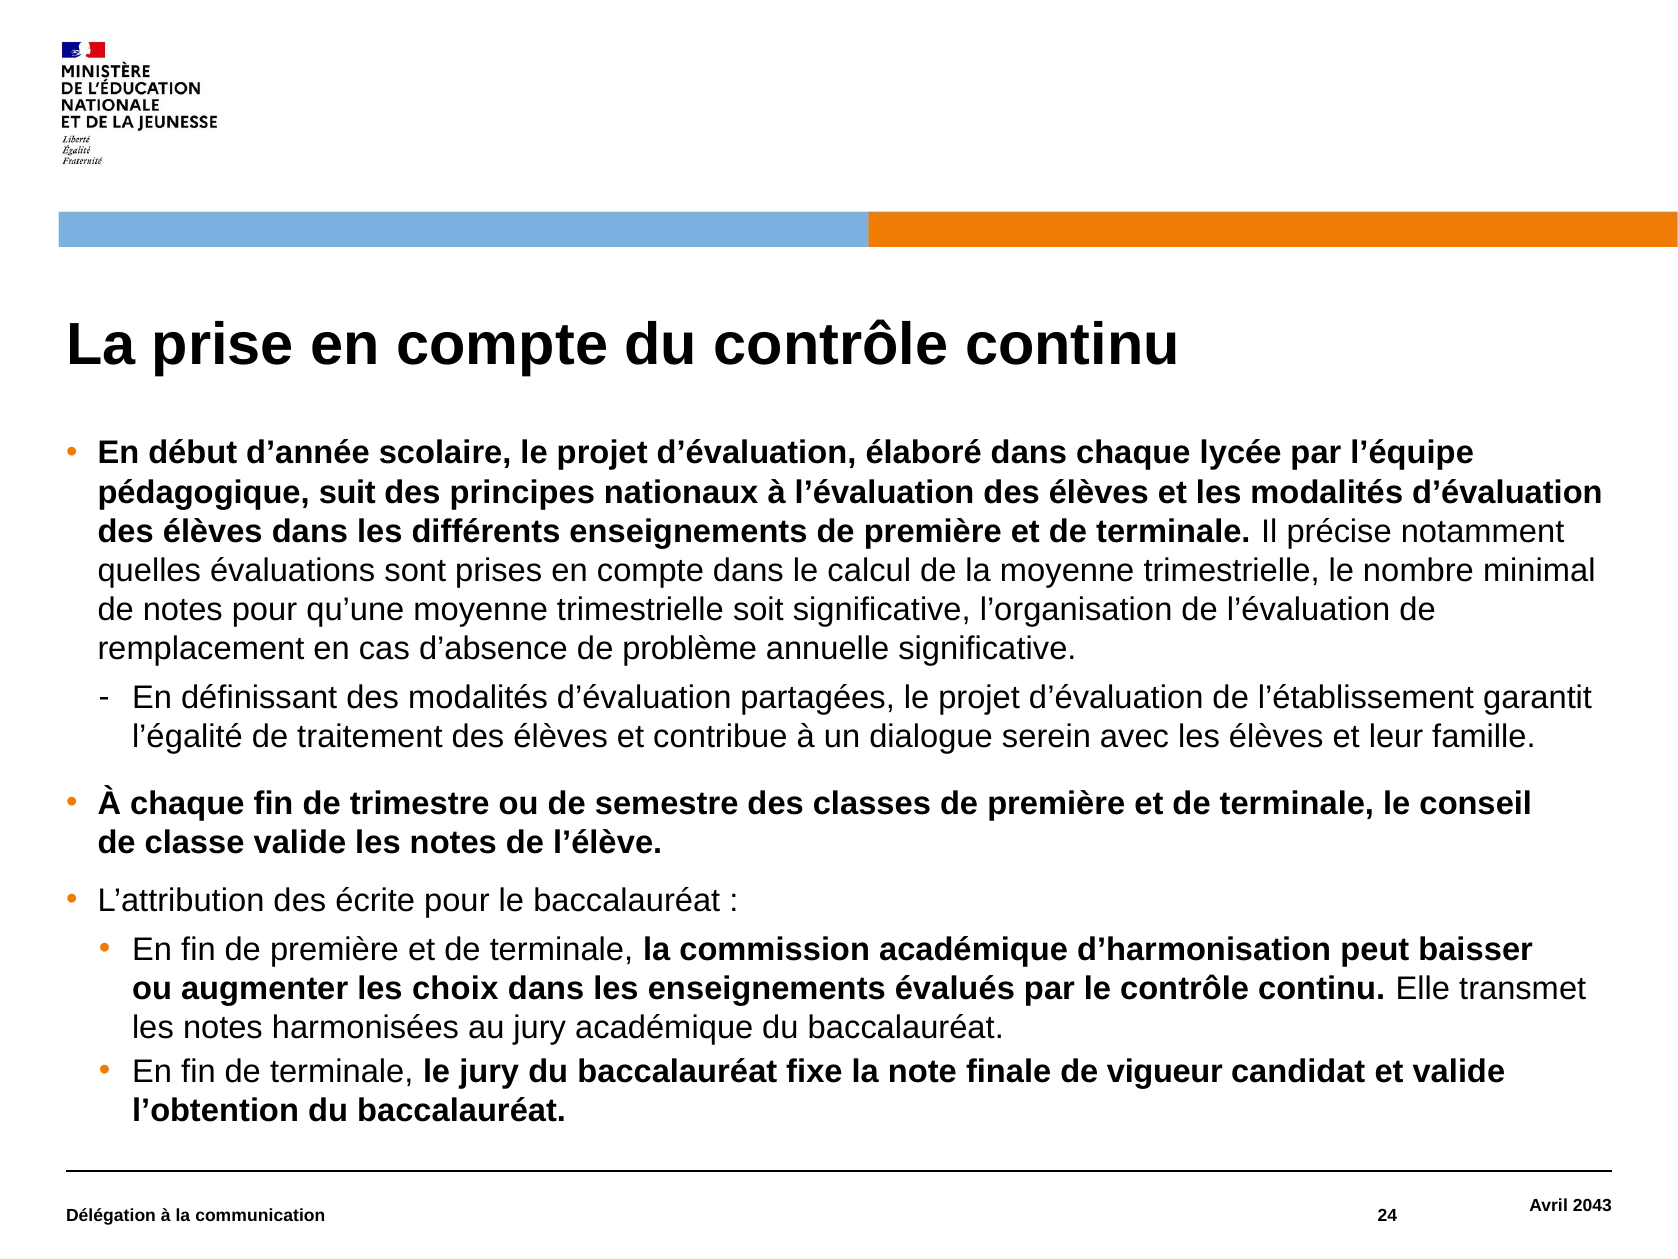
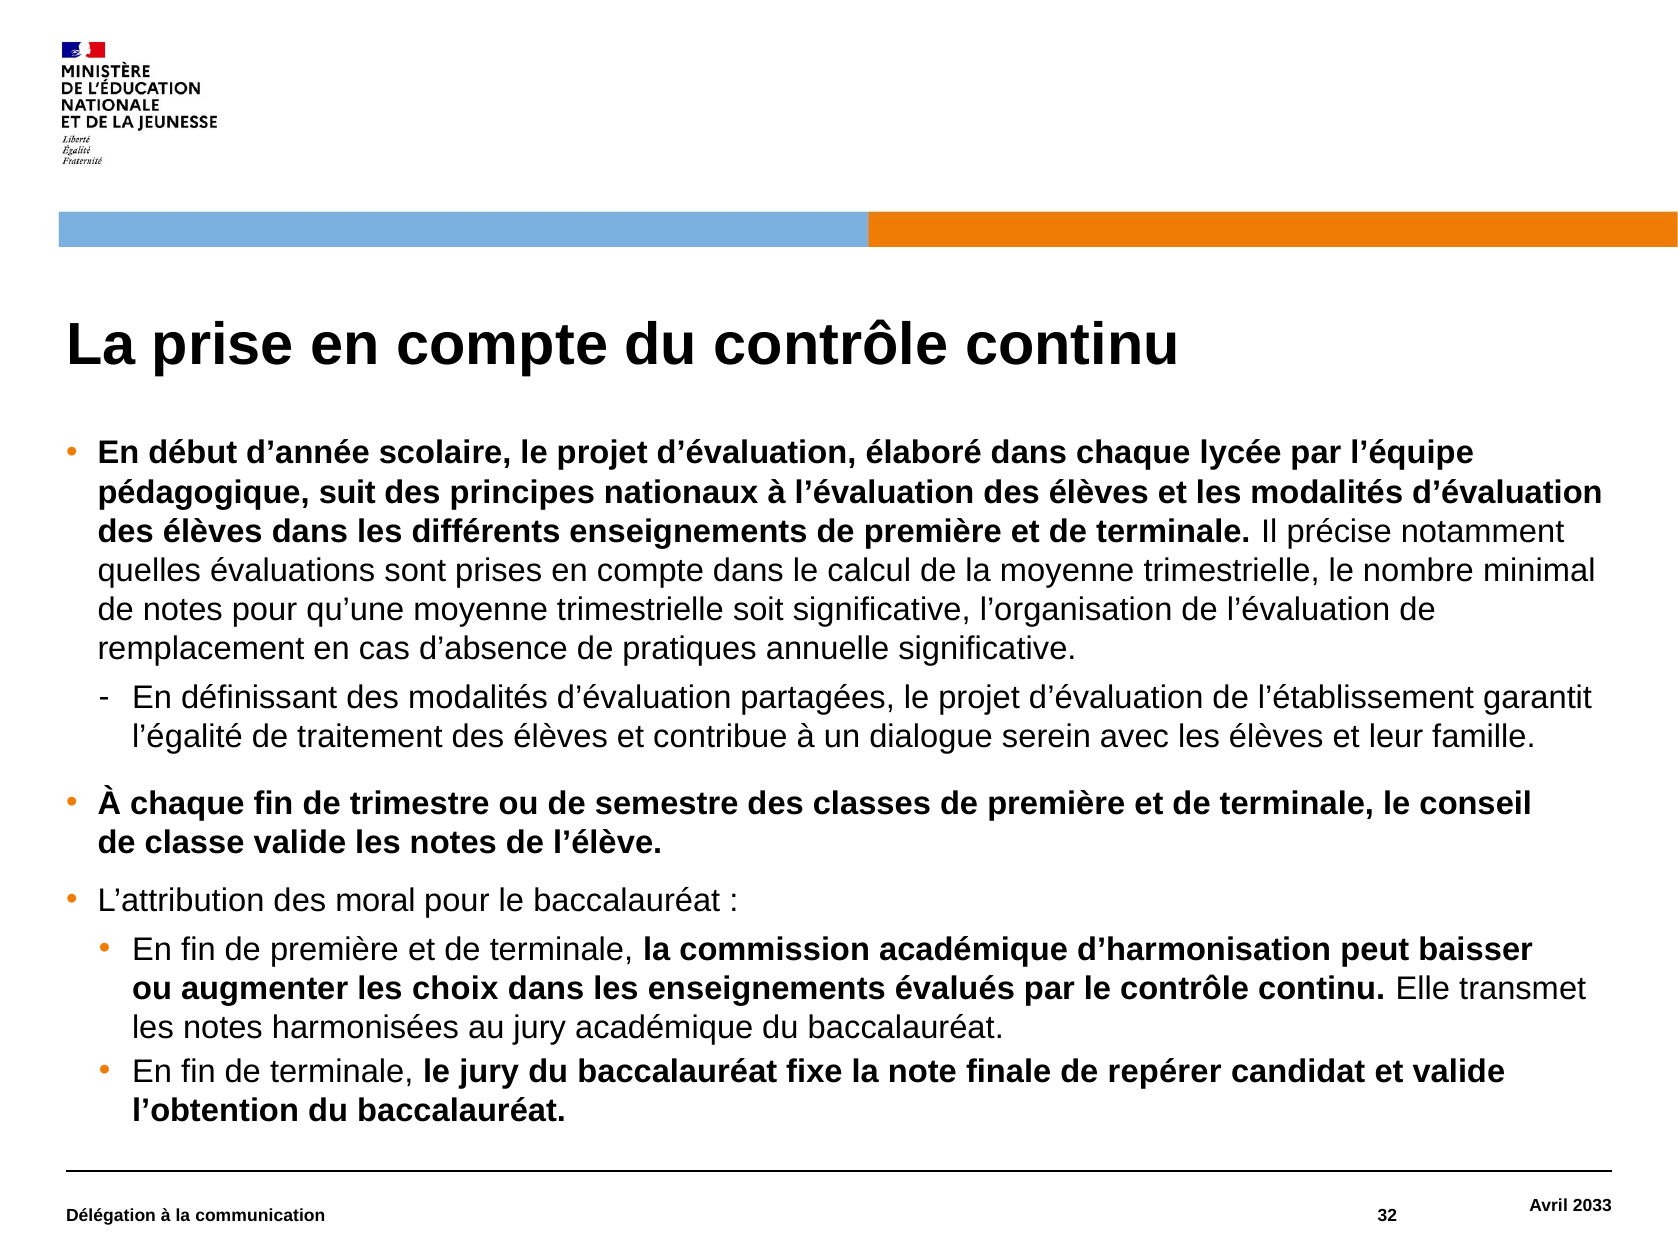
problème: problème -> pratiques (690, 649)
écrite: écrite -> moral (375, 901)
vigueur: vigueur -> repérer (1165, 1071)
2043: 2043 -> 2033 (1592, 1205)
24: 24 -> 32 (1387, 1216)
